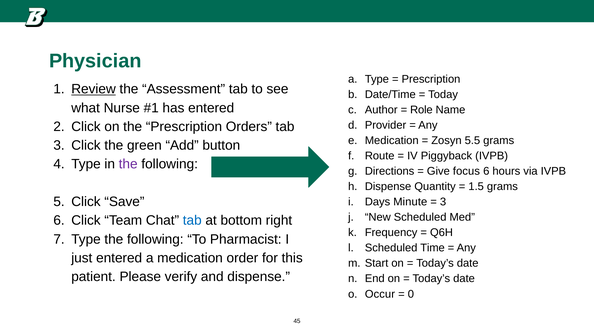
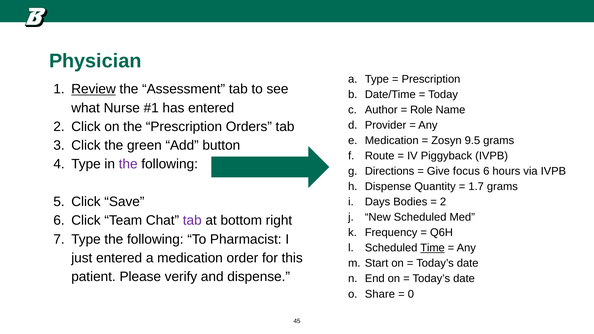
5.5: 5.5 -> 9.5 (472, 140)
1.5: 1.5 -> 1.7 (476, 187)
Minute: Minute -> Bodies (410, 202)
3: 3 -> 2 (443, 202)
tab colour: blue -> purple (192, 221)
Time underline: none -> present (433, 248)
Occur: Occur -> Share (380, 294)
